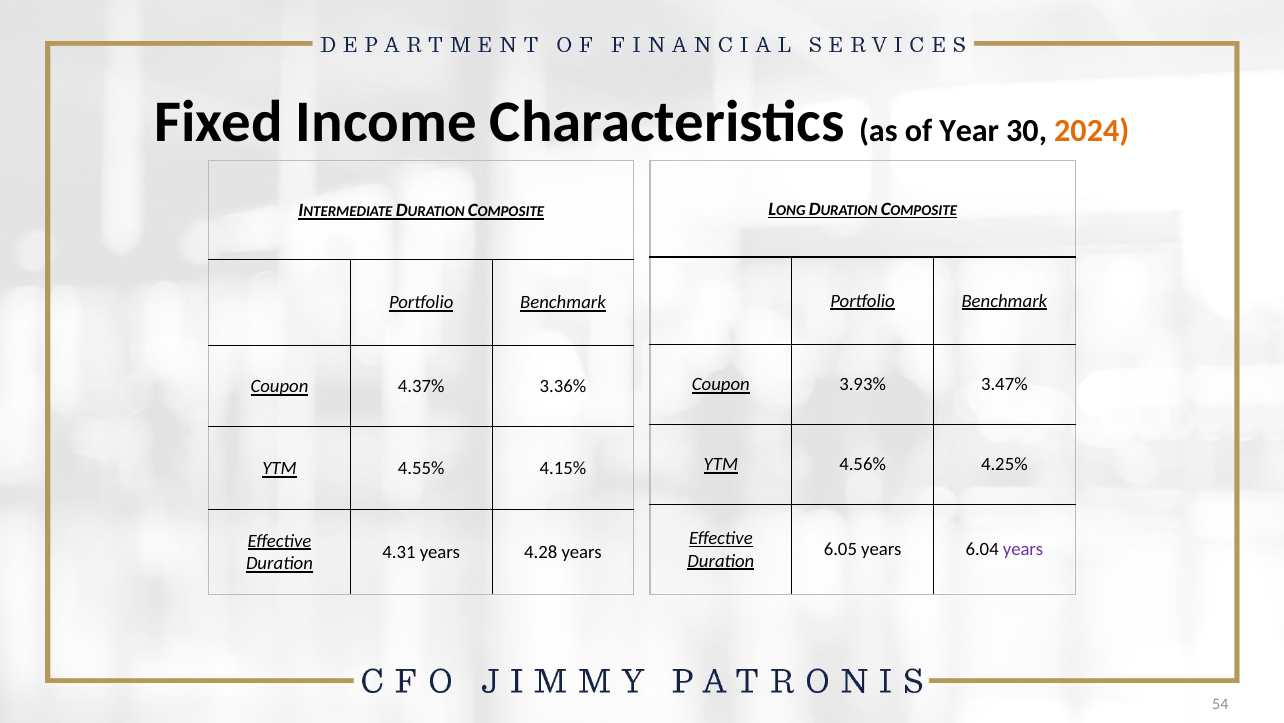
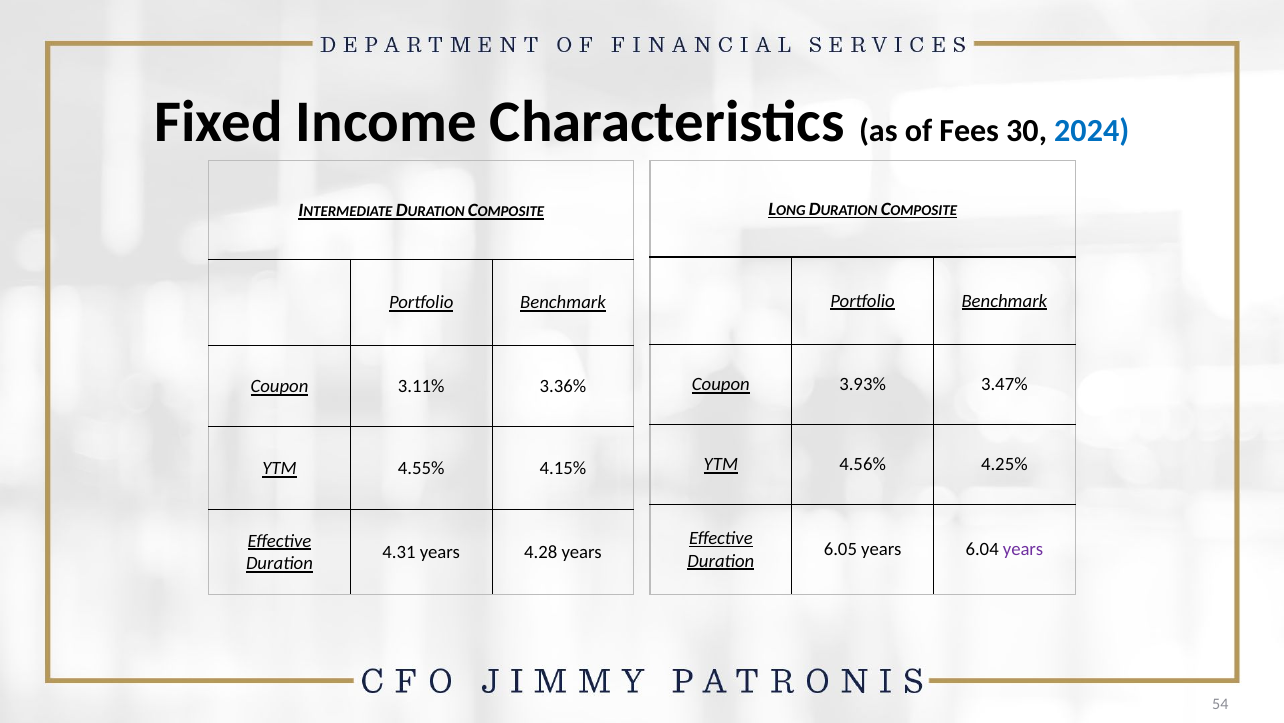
Year: Year -> Fees (969, 130)
2024 colour: orange -> blue (1092, 130)
4.37%: 4.37% -> 3.11% (421, 386)
